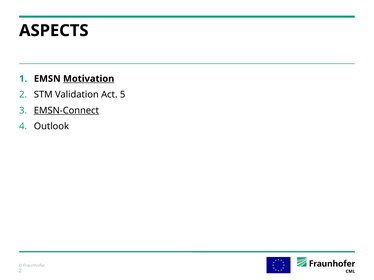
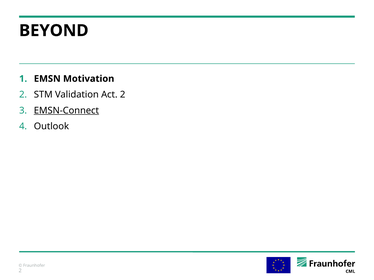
ASPECTS: ASPECTS -> BEYOND (54, 31)
Motivation underline: present -> none (89, 79)
Act 5: 5 -> 2 (123, 95)
